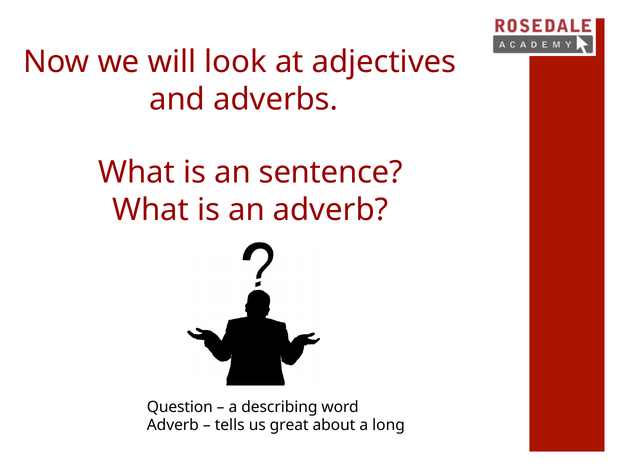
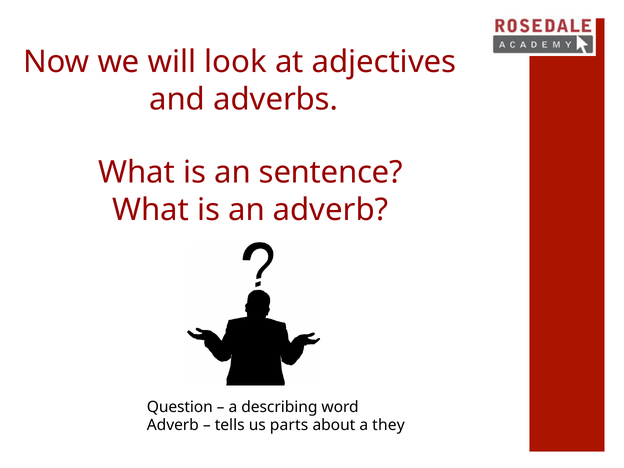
great: great -> parts (289, 425)
long: long -> they (388, 425)
